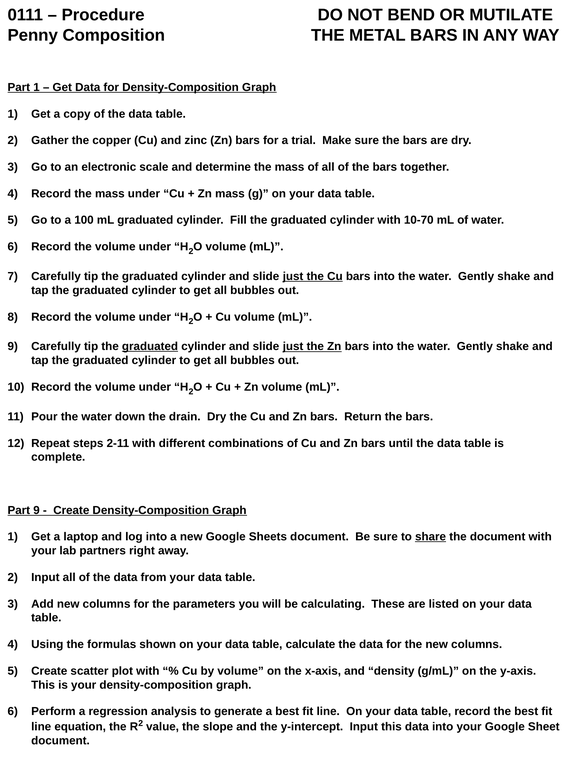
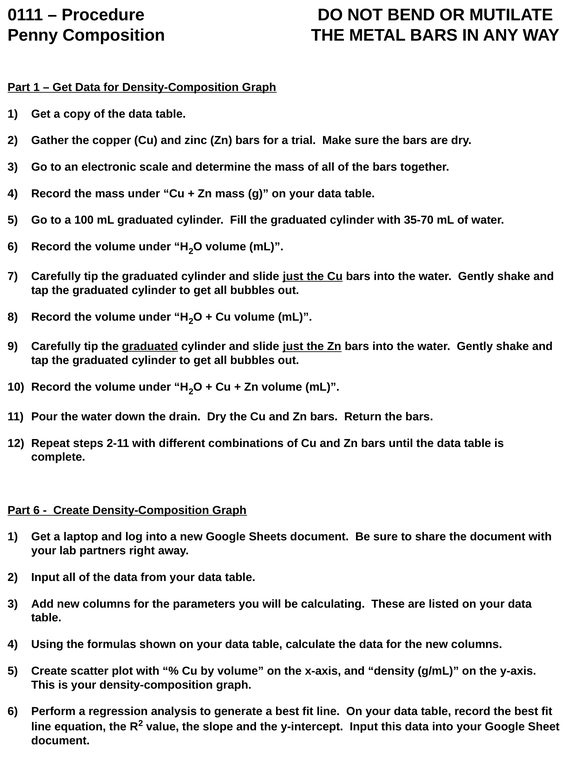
10-70: 10-70 -> 35-70 (419, 220)
Part 9: 9 -> 6 (37, 510)
share underline: present -> none (431, 536)
